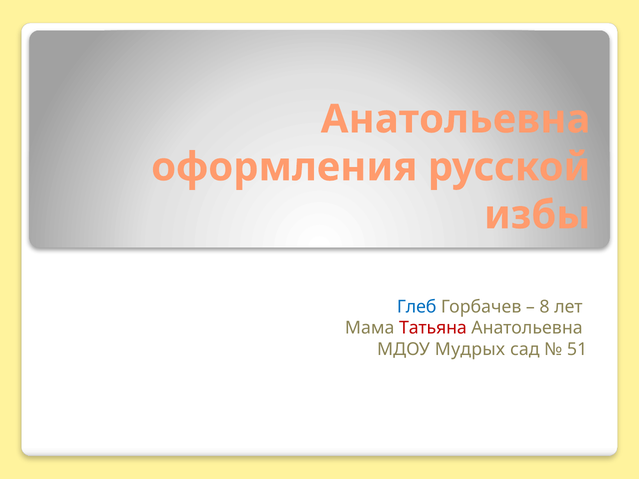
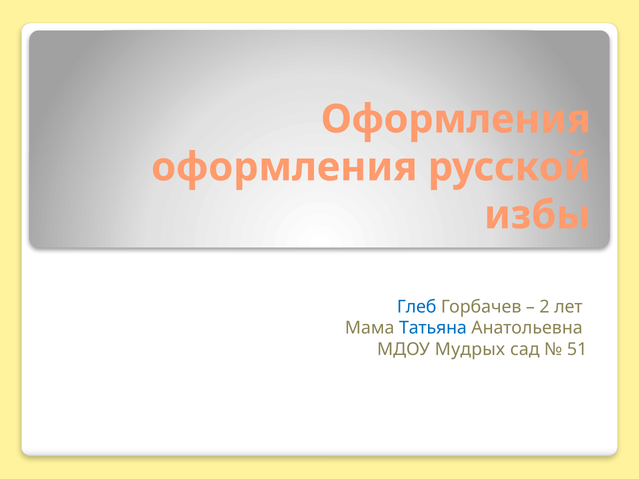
Анатольевна: Анатольевна -> Оформления (456, 119)
8: 8 -> 2 (545, 307)
Татьяна colour: red -> blue (433, 328)
